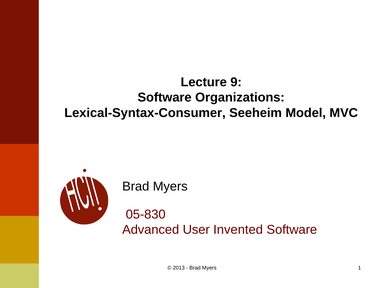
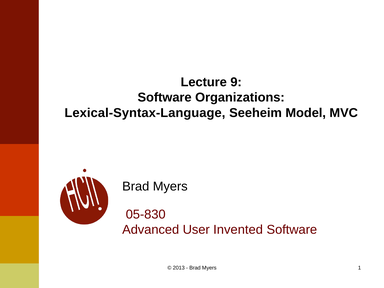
Lexical-Syntax-Consumer: Lexical-Syntax-Consumer -> Lexical-Syntax-Language (145, 113)
